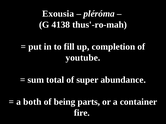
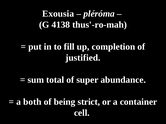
youtube: youtube -> justified (83, 58)
parts: parts -> strict (89, 102)
fire: fire -> cell (82, 113)
